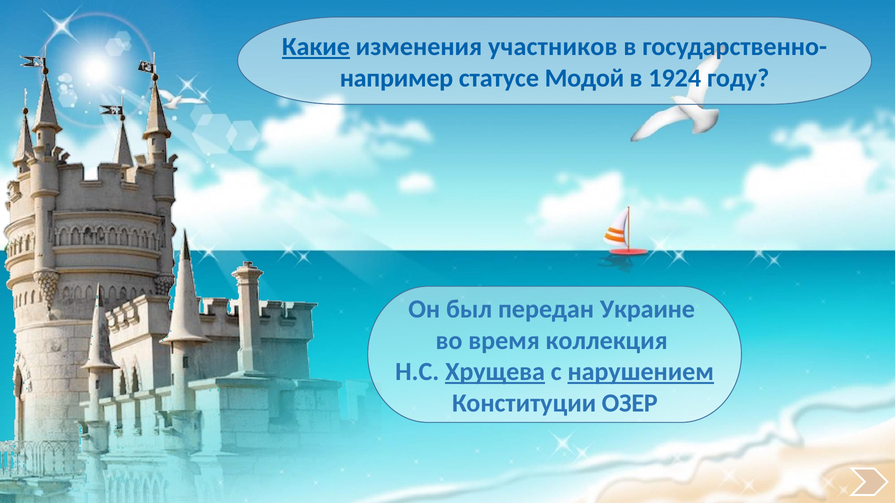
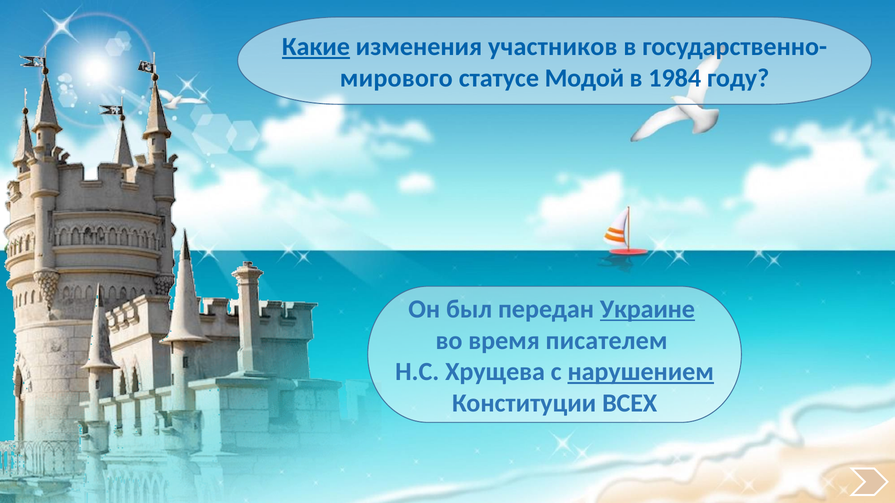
например: например -> мирового (396, 78)
1924: 1924 -> 1984 (675, 78)
Украине underline: none -> present (647, 309)
коллекция: коллекция -> писателем (607, 341)
Хрущева underline: present -> none (495, 372)
ОЗЕР: ОЗЕР -> ВСЕХ (630, 403)
